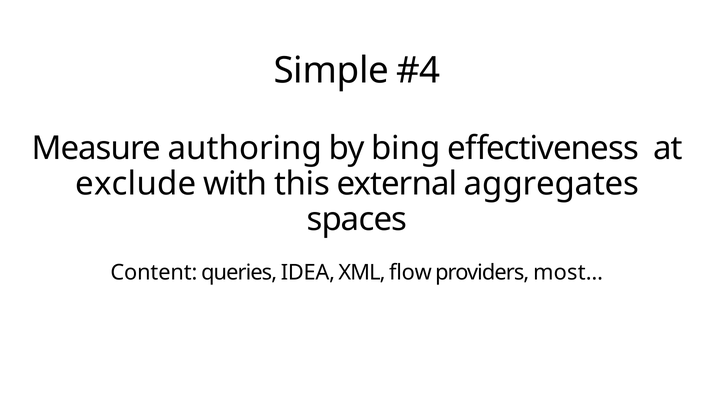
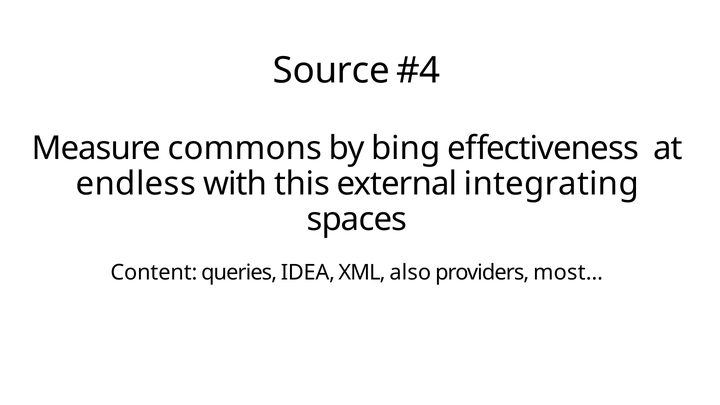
Simple: Simple -> Source (331, 71)
authoring: authoring -> commons (245, 148)
exclude: exclude -> endless (136, 184)
aggregates: aggregates -> integrating (551, 184)
flow: flow -> also (410, 273)
